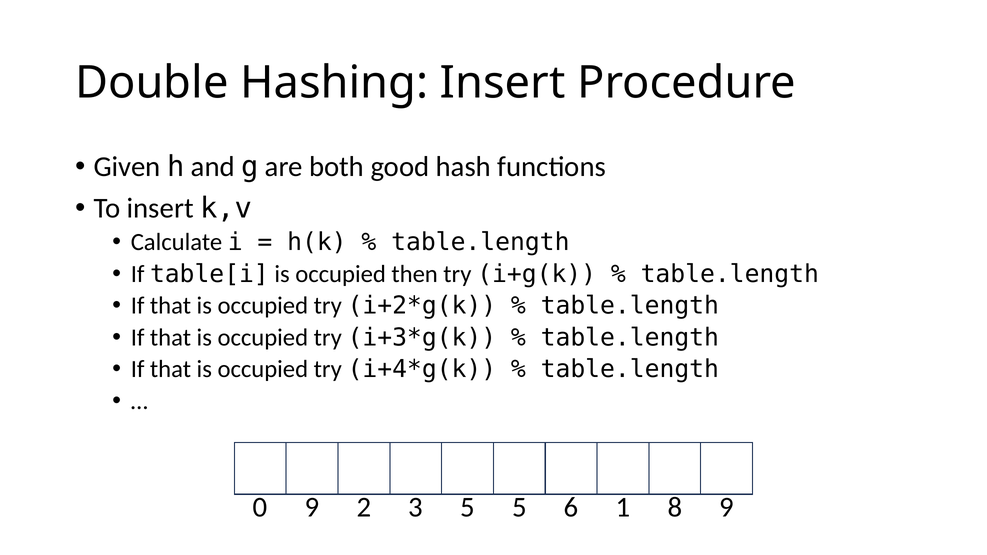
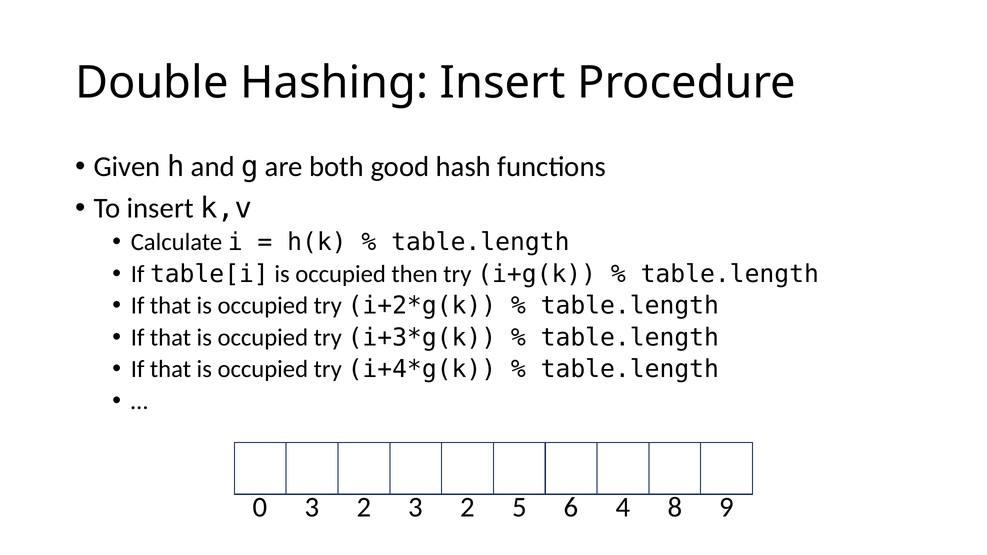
0 9: 9 -> 3 (312, 508)
2 3 5: 5 -> 2 (468, 508)
1: 1 -> 4 (623, 508)
